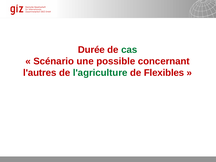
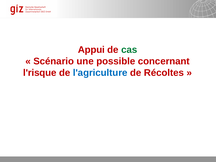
Durée: Durée -> Appui (91, 50)
l'autres: l'autres -> l'risque (40, 73)
l'agriculture colour: green -> blue (100, 73)
Flexibles: Flexibles -> Récoltes (164, 73)
